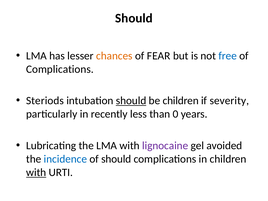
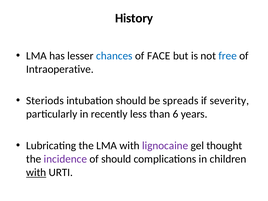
Should: Should -> History (134, 18)
chances colour: orange -> blue (114, 56)
FEAR: FEAR -> FACE (159, 56)
Complications: Complications -> Intraoperative (60, 69)
should underline: present -> none (131, 101)
be children: children -> spreads (181, 101)
0: 0 -> 6 (176, 114)
avoided: avoided -> thought (224, 146)
incidence colour: blue -> purple (65, 159)
